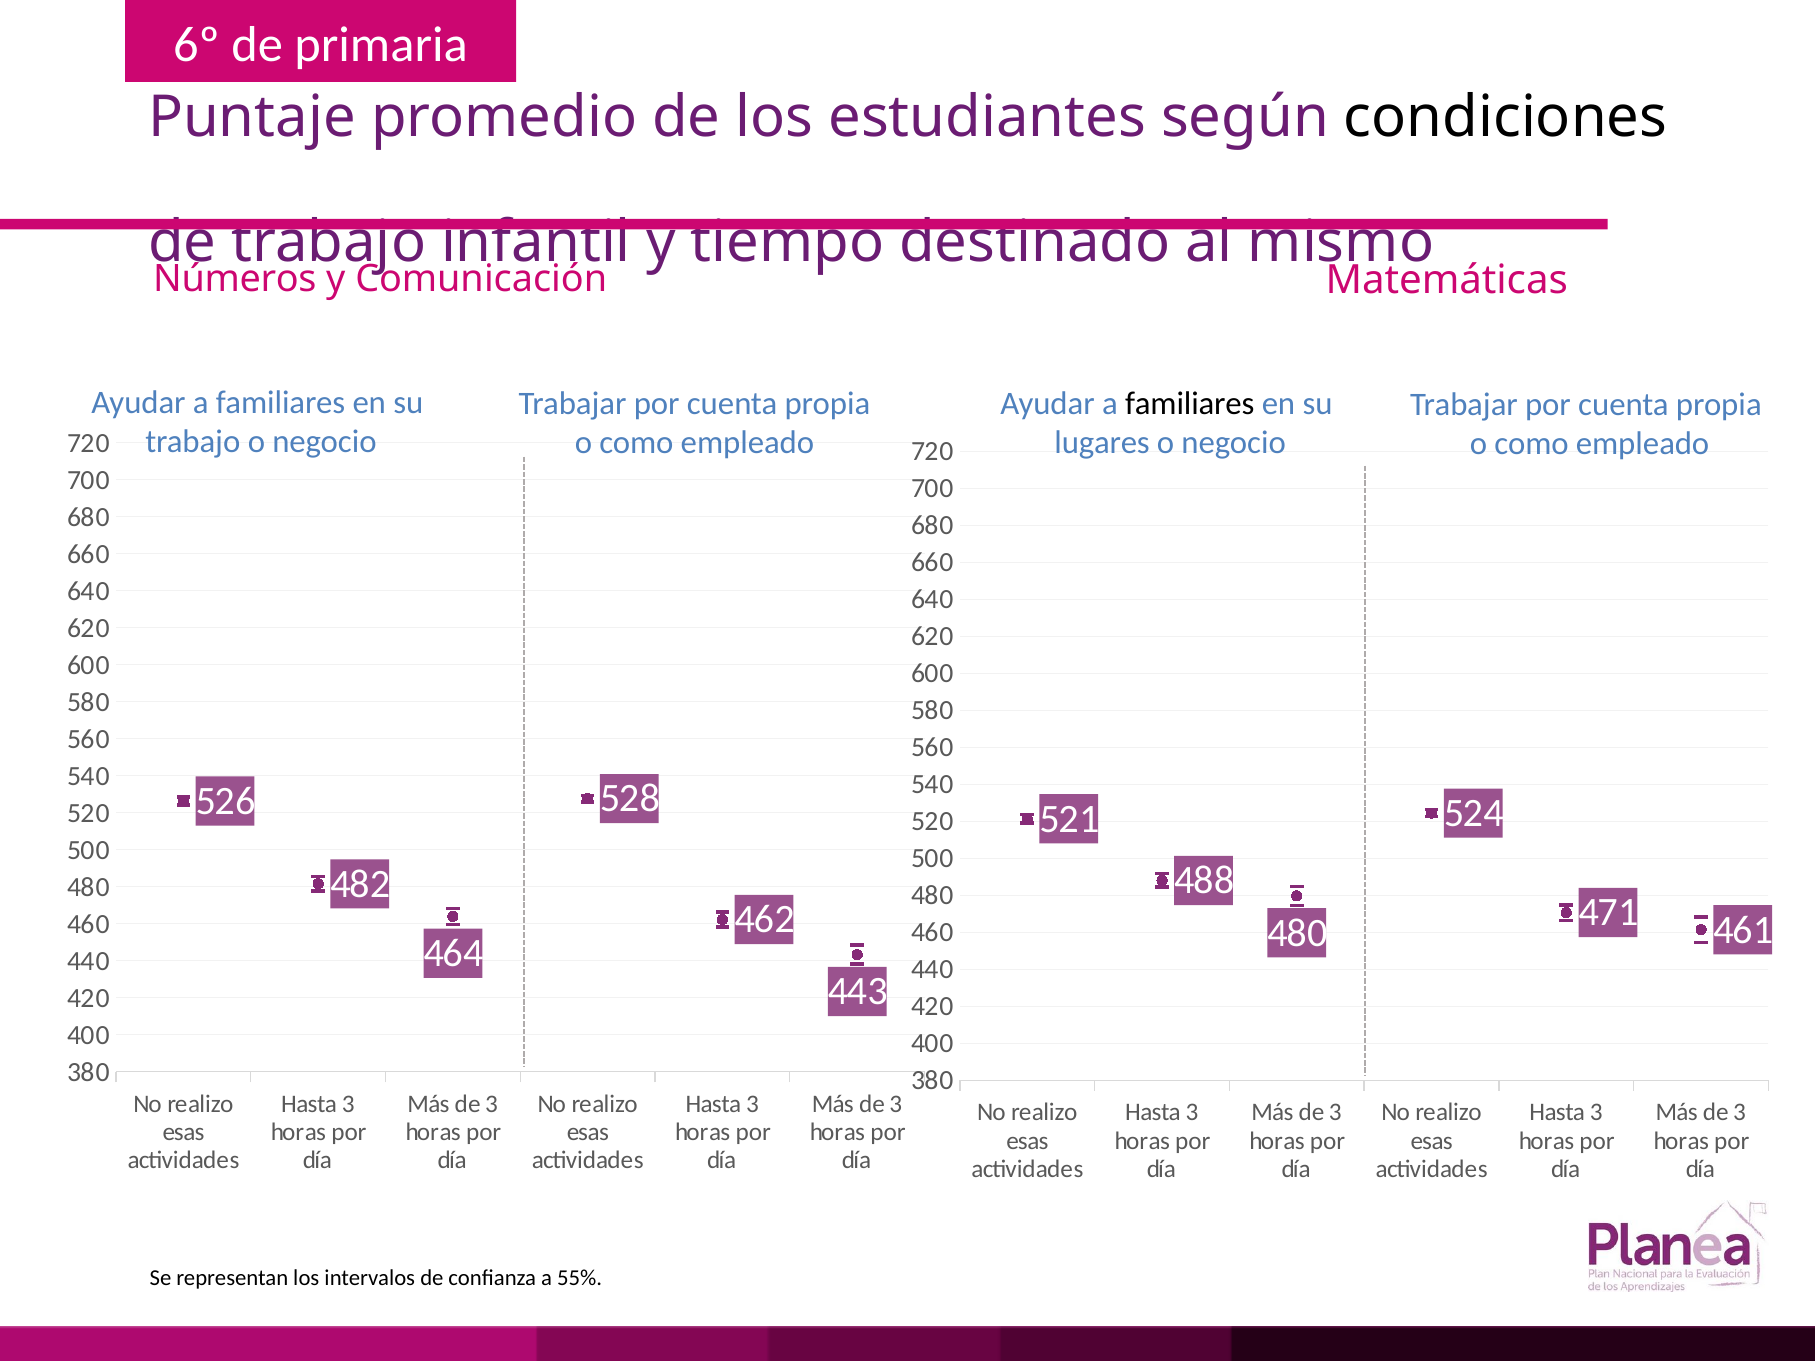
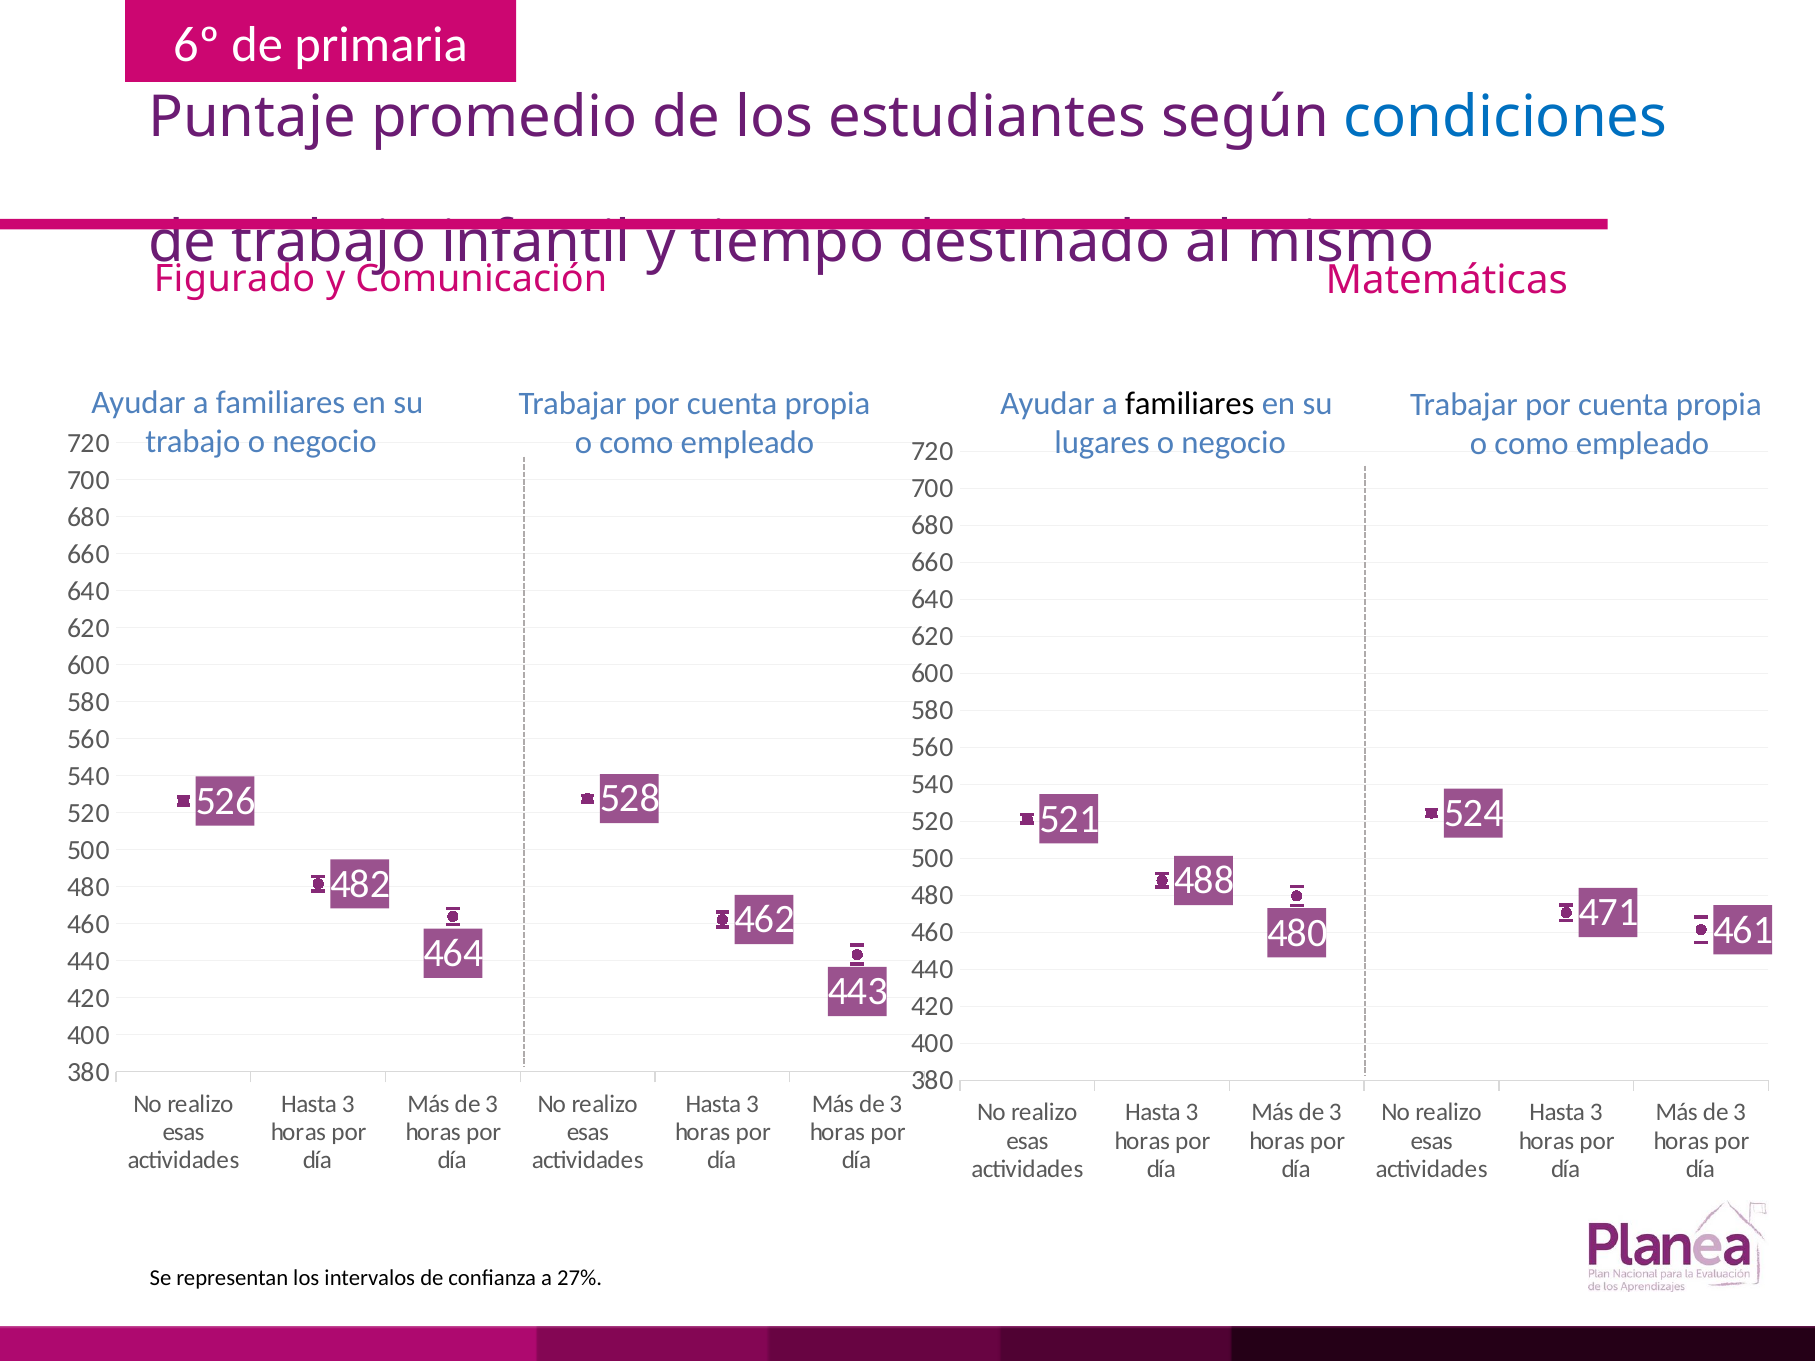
condiciones colour: black -> blue (1506, 117)
Números: Números -> Figurado (235, 279)
55%: 55% -> 27% (580, 1278)
